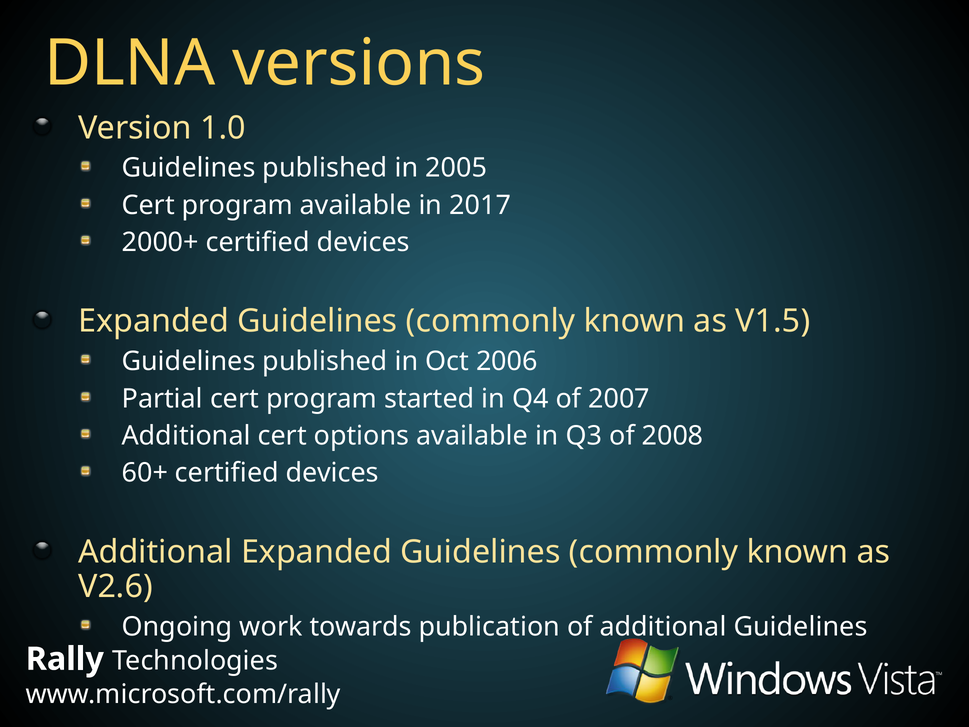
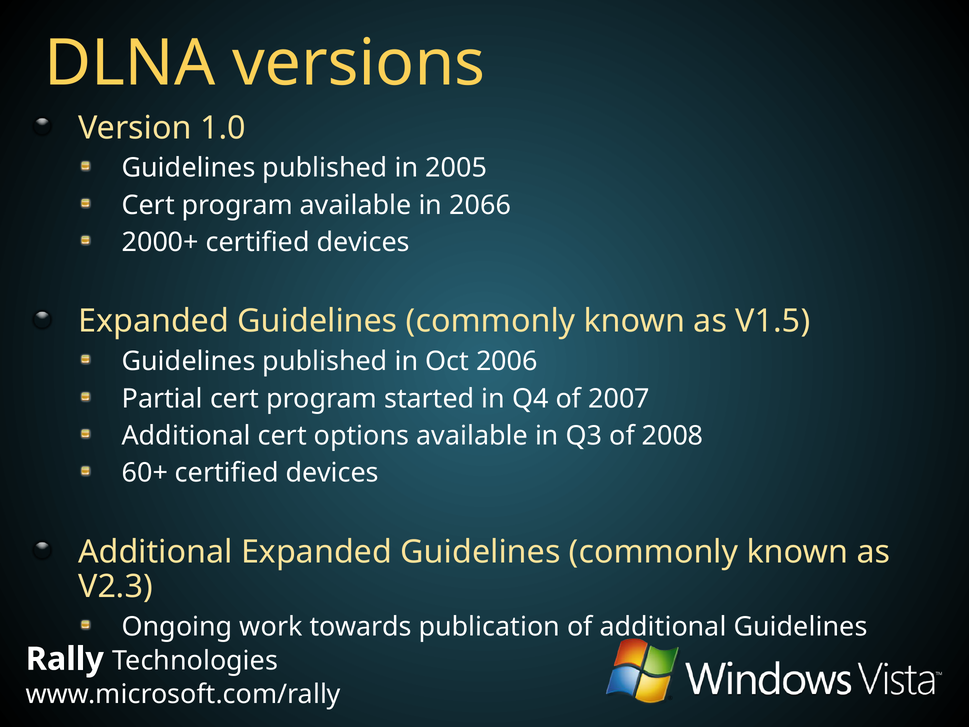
2017: 2017 -> 2066 (480, 205)
V2.6: V2.6 -> V2.3 (115, 587)
